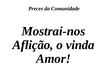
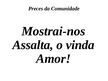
Aflição: Aflição -> Assalta (33, 45)
